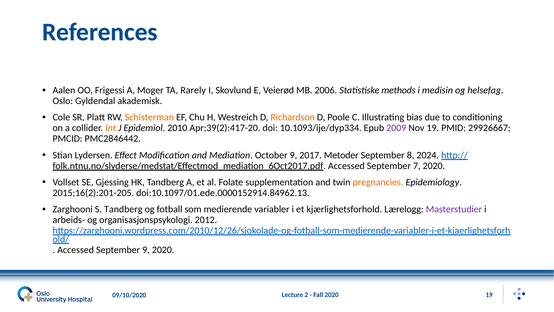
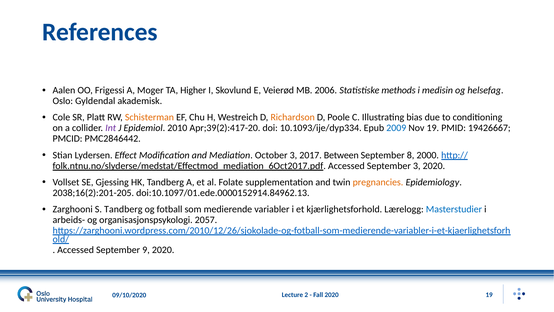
Rarely: Rarely -> Higher (193, 90)
Int colour: orange -> purple (111, 128)
2009 colour: purple -> blue (396, 128)
29926667: 29926667 -> 19426667 (489, 128)
October 9: 9 -> 3 (293, 155)
Metoder: Metoder -> Between (341, 155)
2024: 2024 -> 2000 (428, 155)
September 7: 7 -> 3 (417, 166)
2015;16(2):201-205: 2015;16(2):201-205 -> 2038;16(2):201-205 (93, 193)
Masterstudier colour: purple -> blue (454, 209)
2012: 2012 -> 2057 (206, 220)
